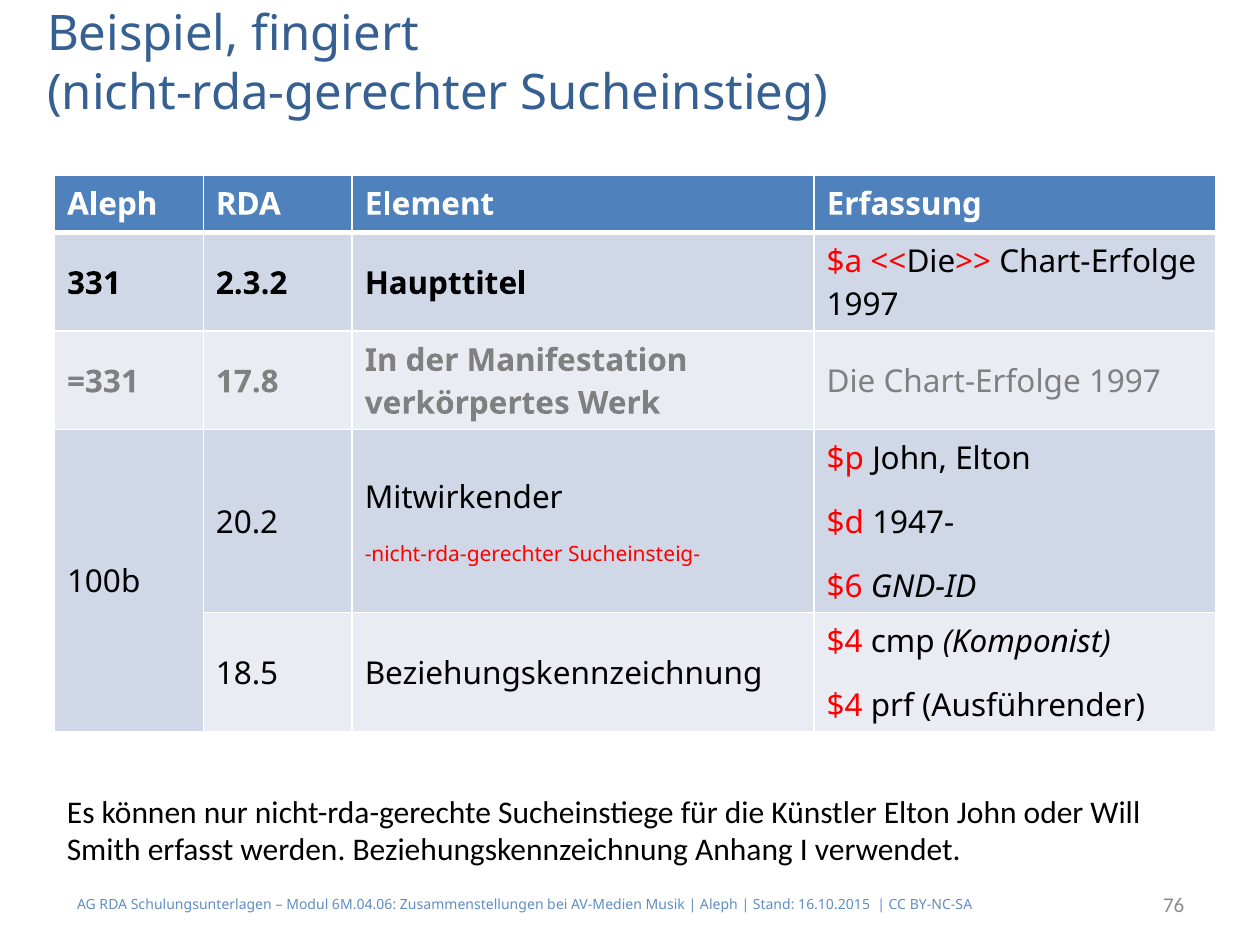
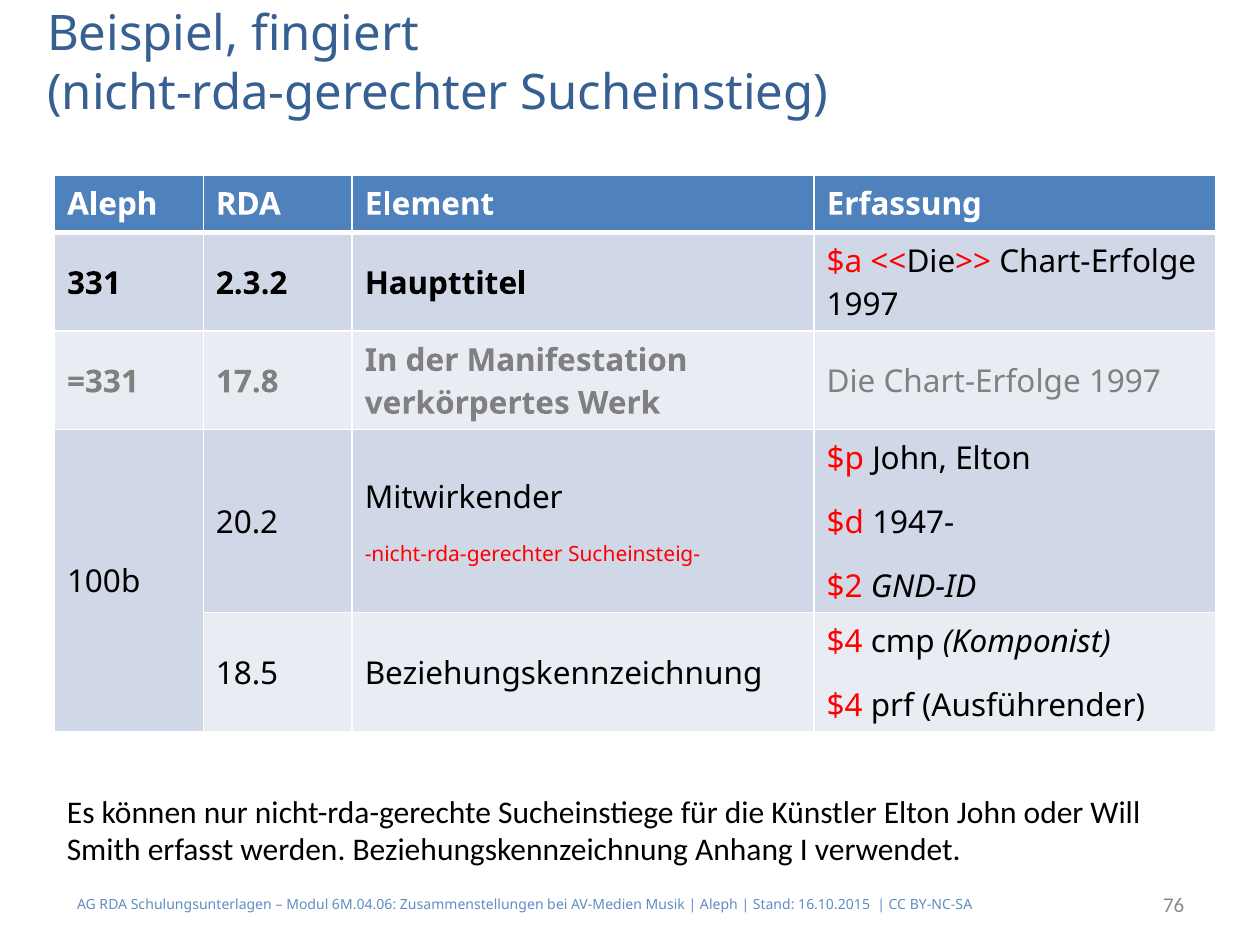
$6: $6 -> $2 (845, 587)
